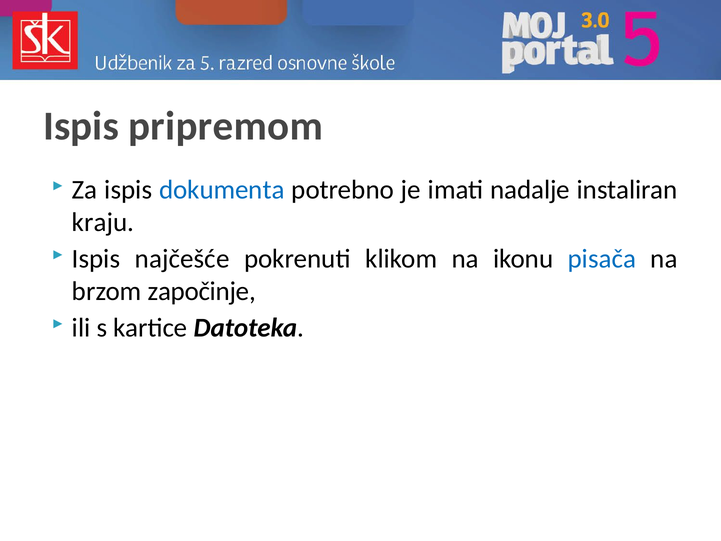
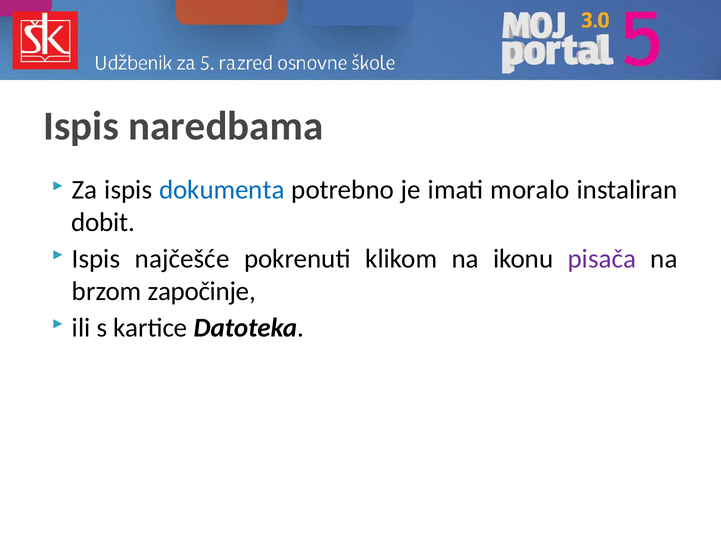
pripremom: pripremom -> naredbama (226, 126)
nadalje: nadalje -> moralo (530, 190)
kraju: kraju -> dobit (103, 222)
pisača colour: blue -> purple (602, 259)
